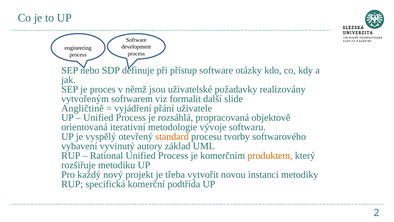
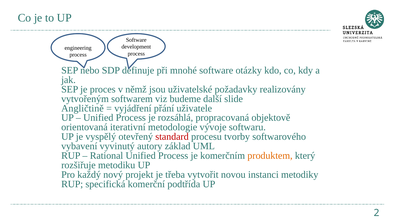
přístup: přístup -> mnohé (183, 70)
formalit: formalit -> budeme (185, 99)
standard colour: orange -> red (172, 136)
